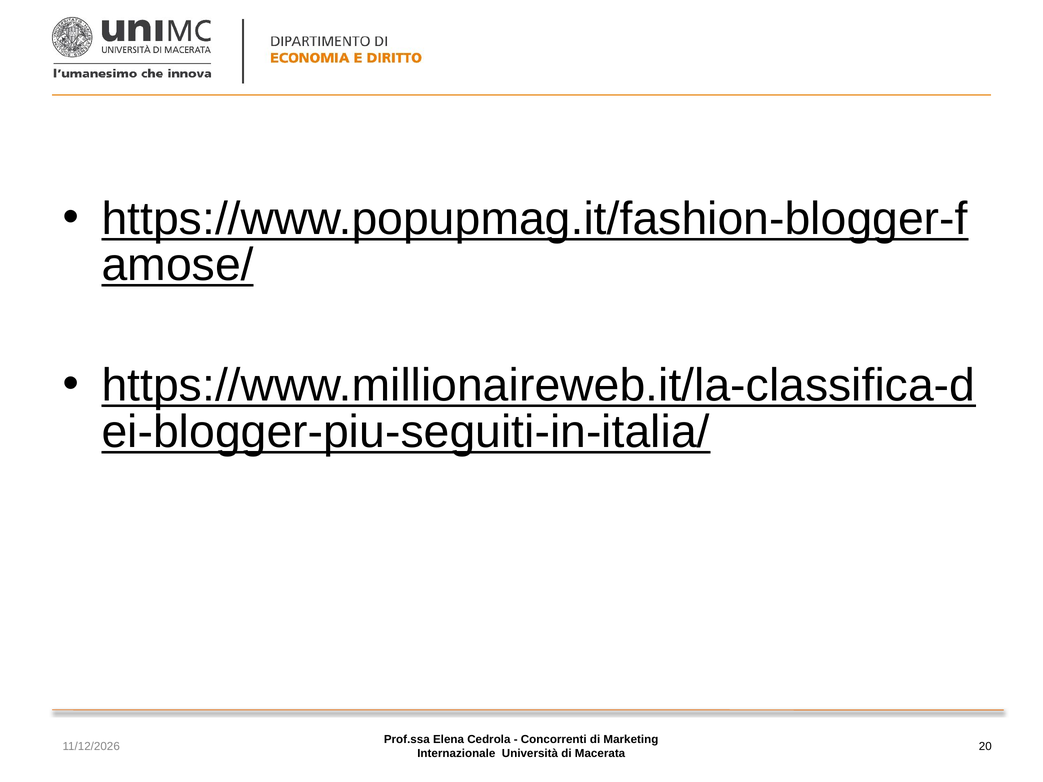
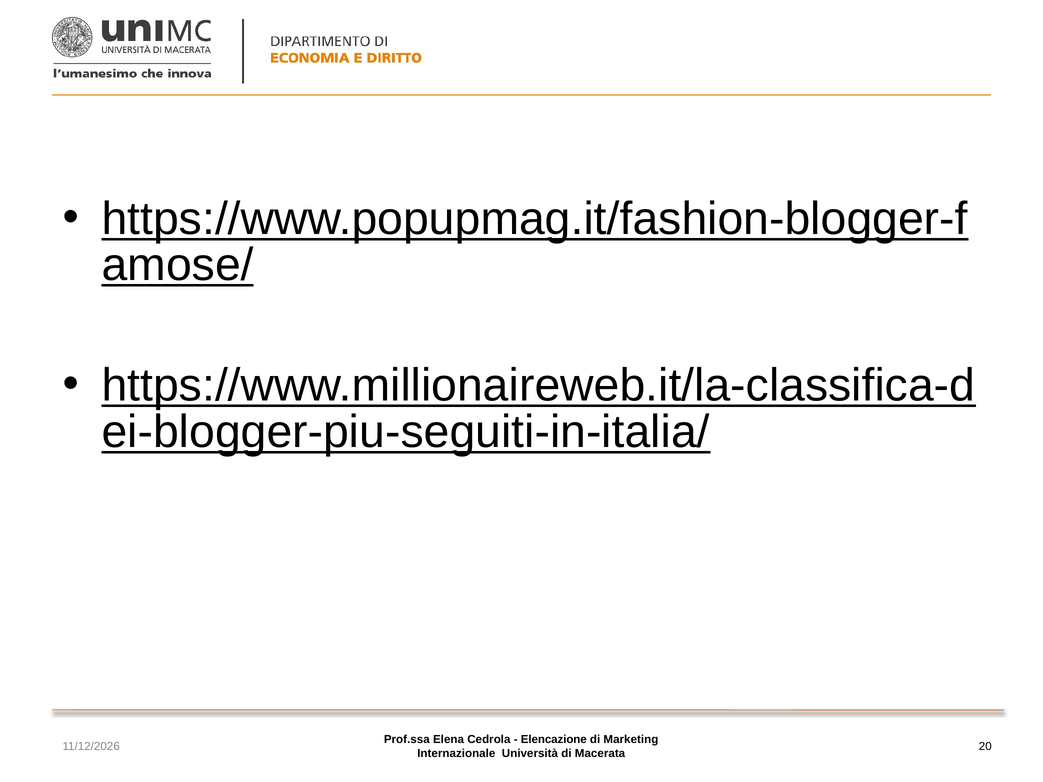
Concorrenti: Concorrenti -> Elencazione (554, 740)
